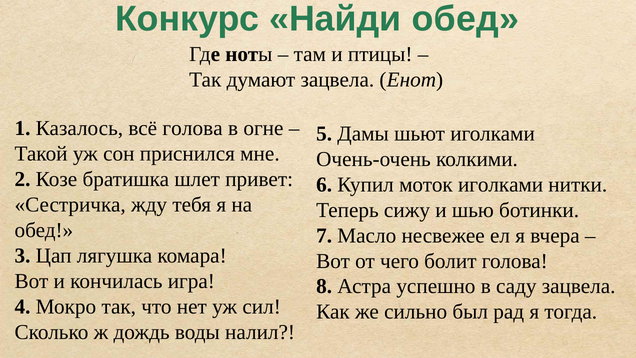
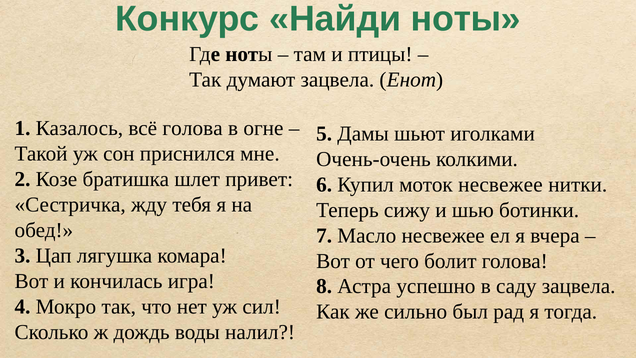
Найди обед: обед -> ноты (466, 19)
моток иголками: иголками -> несвежее (500, 184)
